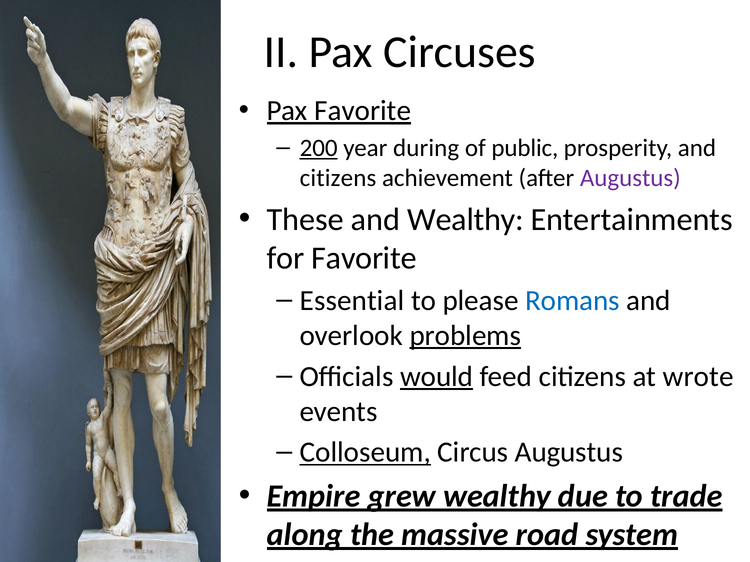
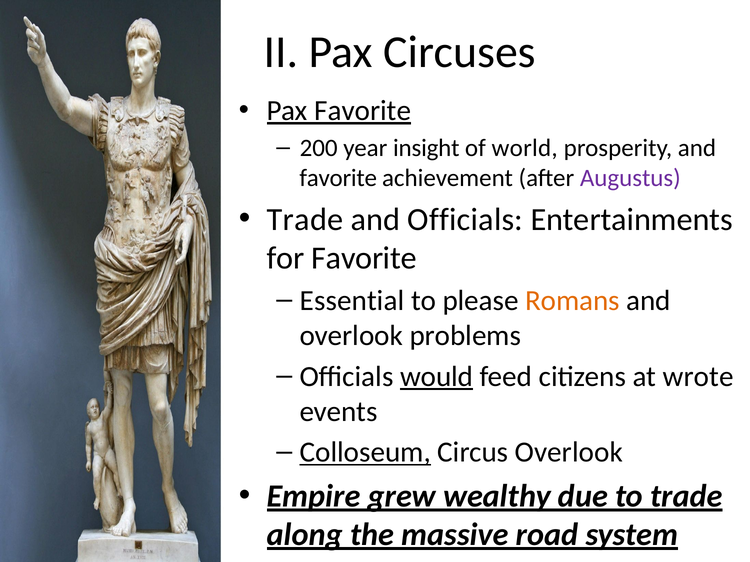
200 underline: present -> none (319, 148)
during: during -> insight (426, 148)
public: public -> world (525, 148)
citizens: citizens -> favorite (338, 178)
These: These -> Trade (305, 220)
and Wealthy: Wealthy -> Officials (465, 220)
Romans colour: blue -> orange (573, 301)
problems underline: present -> none (465, 336)
Circus Augustus: Augustus -> Overlook (569, 453)
